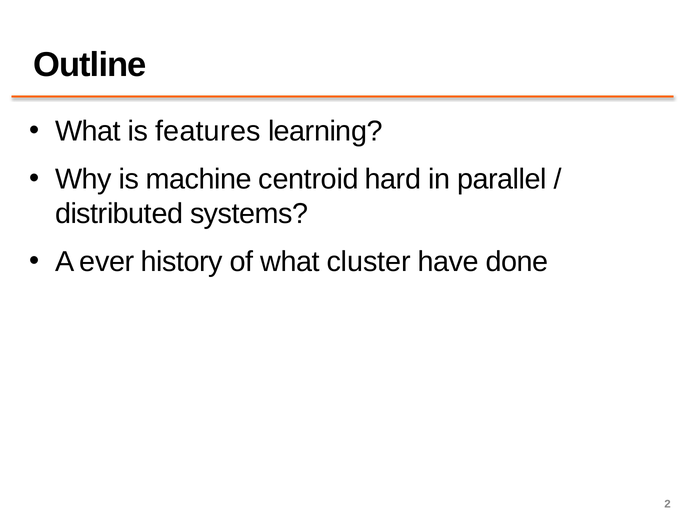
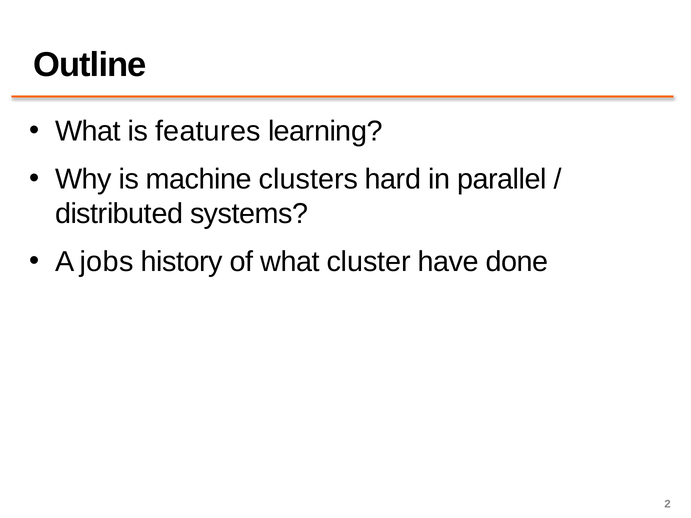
centroid: centroid -> clusters (308, 179)
ever: ever -> jobs (107, 262)
